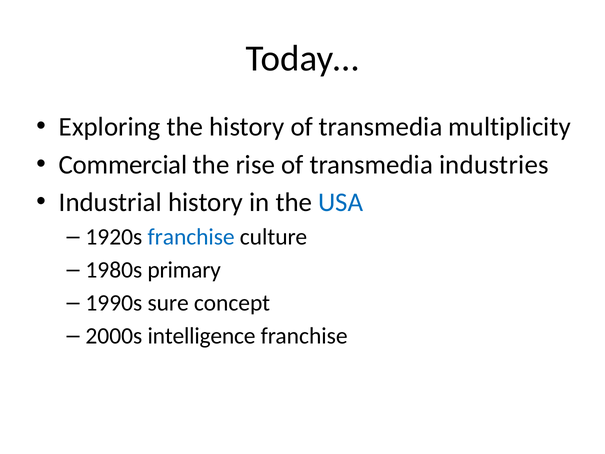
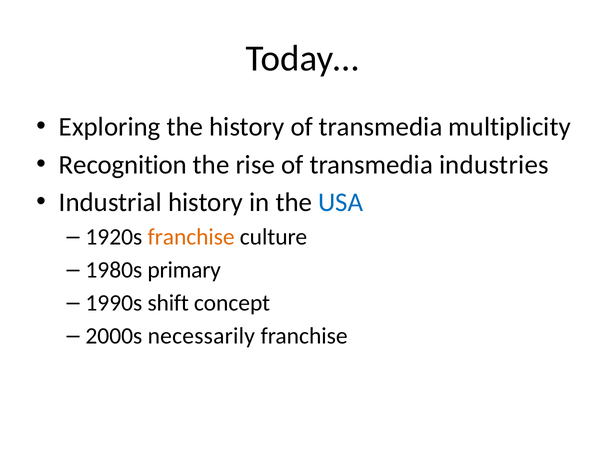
Commercial: Commercial -> Recognition (123, 165)
franchise colour: blue -> orange (191, 237)
sure: sure -> shift (168, 303)
intelligence: intelligence -> necessarily (201, 336)
